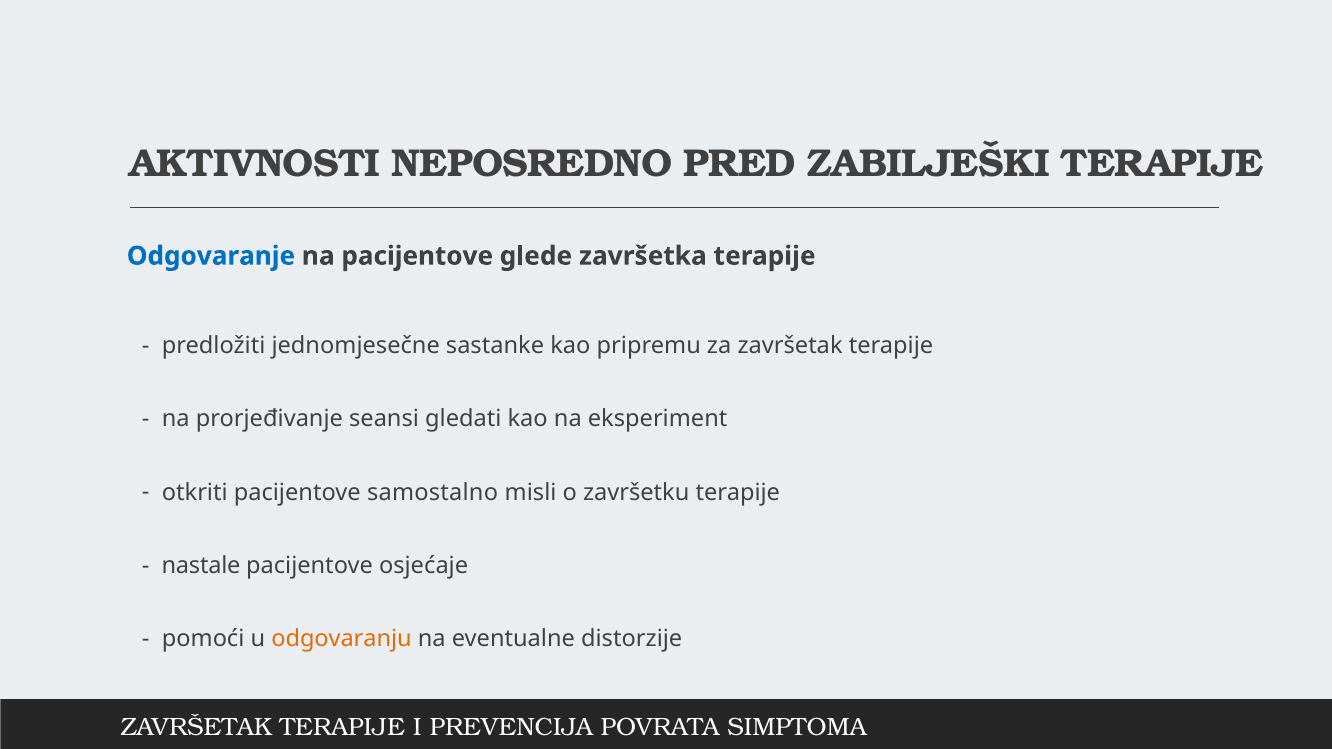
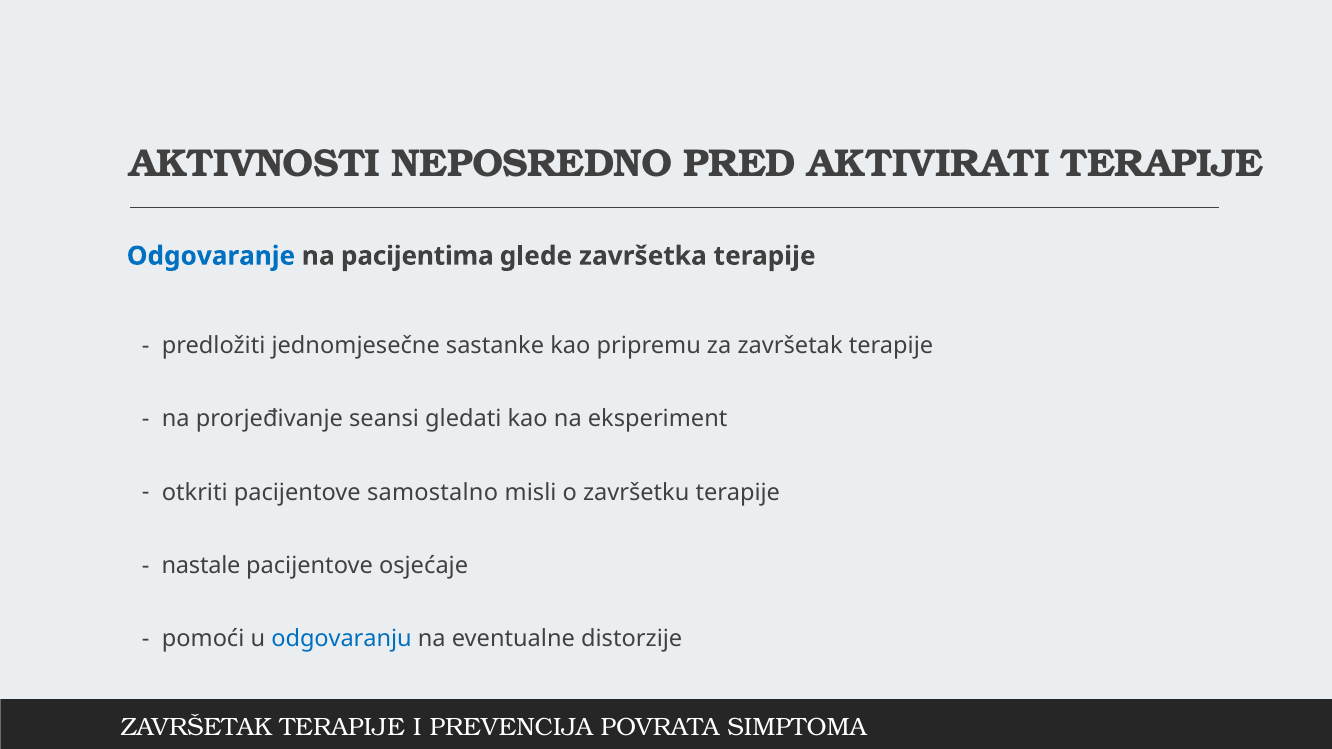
ZABILJEŠKI: ZABILJEŠKI -> AKTIVIRATI (929, 164)
na pacijentove: pacijentove -> pacijentima (417, 256)
odgovaranju colour: orange -> blue (342, 639)
